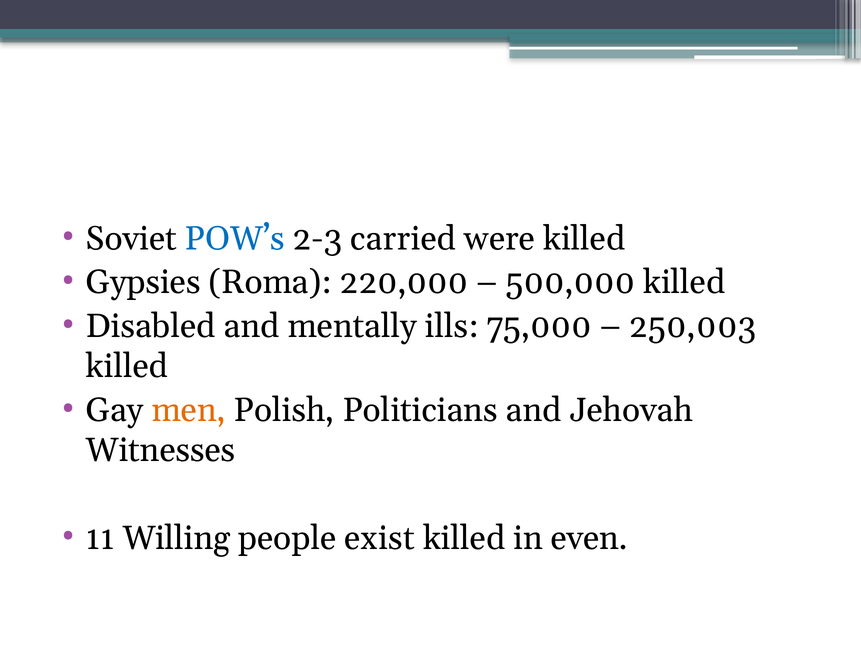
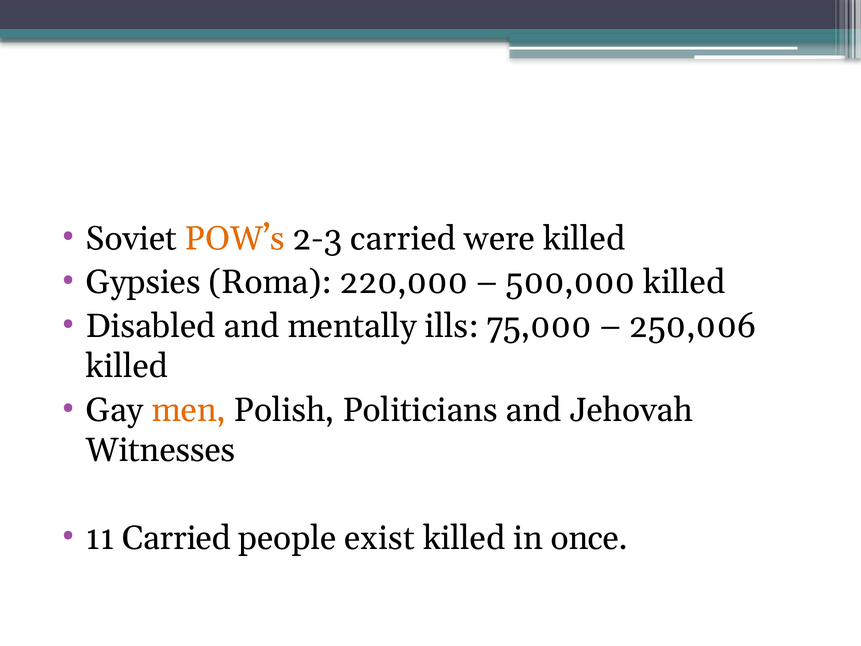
POW’s colour: blue -> orange (235, 238)
250,003: 250,003 -> 250,006 (693, 326)
11 Willing: Willing -> Carried (177, 538)
even: even -> once (589, 538)
